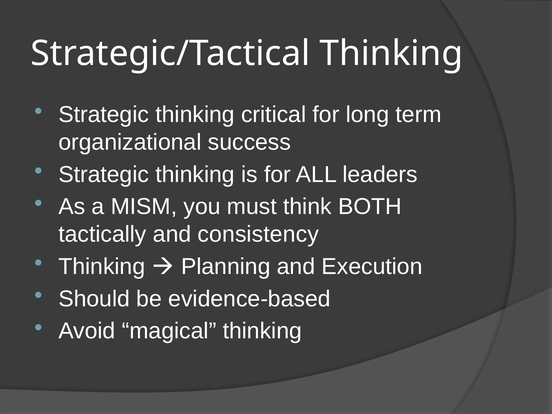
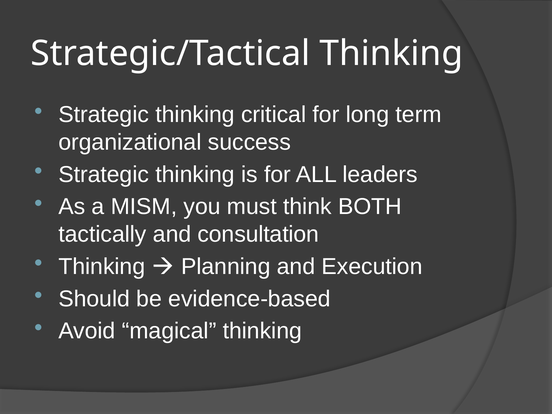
consistency: consistency -> consultation (258, 234)
